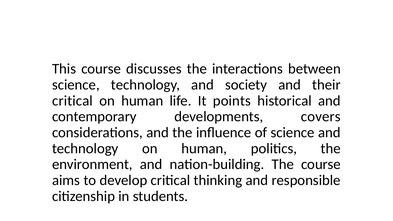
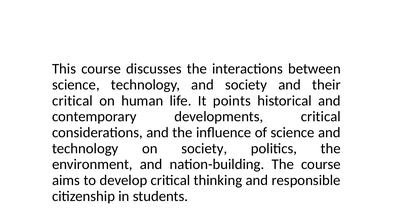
developments covers: covers -> critical (321, 117)
technology on human: human -> society (204, 148)
